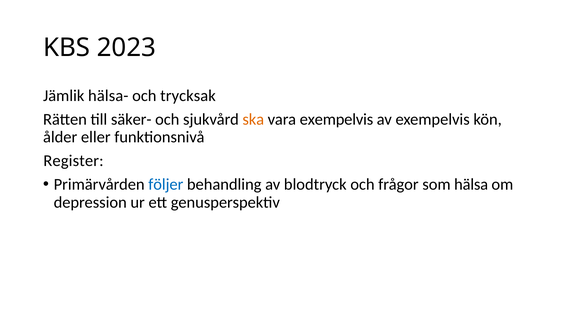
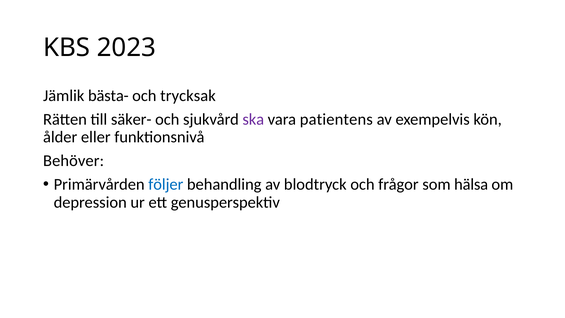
hälsa-: hälsa- -> bästa- (108, 96)
ska colour: orange -> purple (253, 119)
vara exempelvis: exempelvis -> patientens (336, 119)
Register: Register -> Behöver (74, 161)
